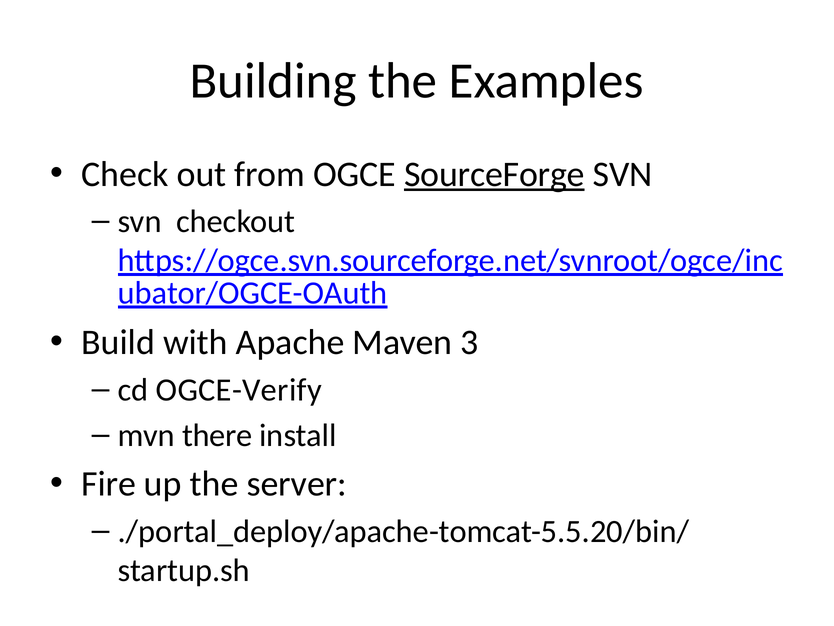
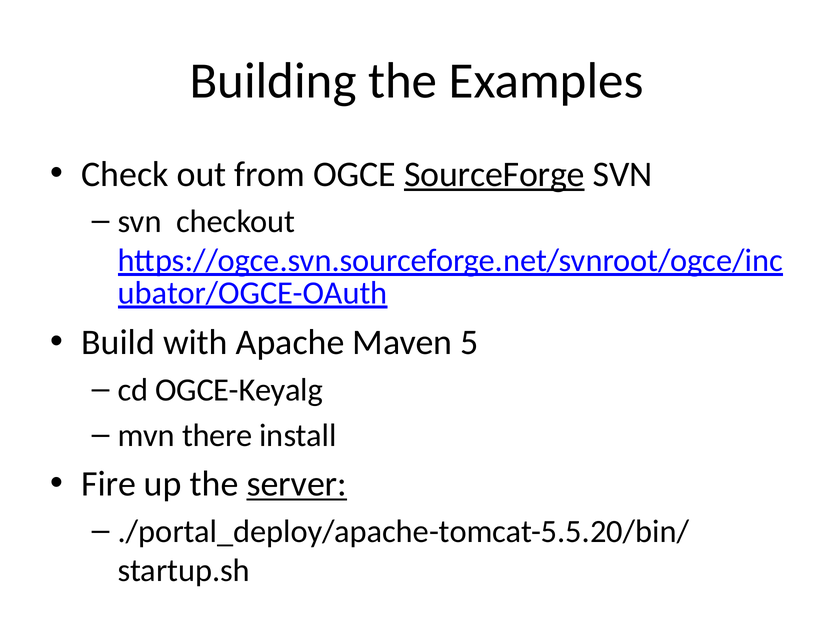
3: 3 -> 5 (469, 342)
OGCE-Verify: OGCE-Verify -> OGCE-Keyalg (239, 390)
server underline: none -> present (297, 484)
